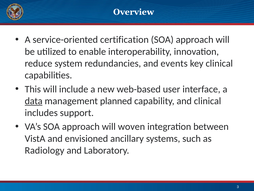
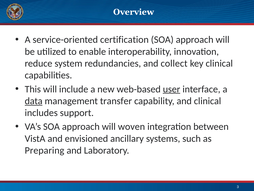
events: events -> collect (174, 63)
user underline: none -> present (172, 89)
planned: planned -> transfer (116, 101)
Radiology: Radiology -> Preparing (45, 150)
